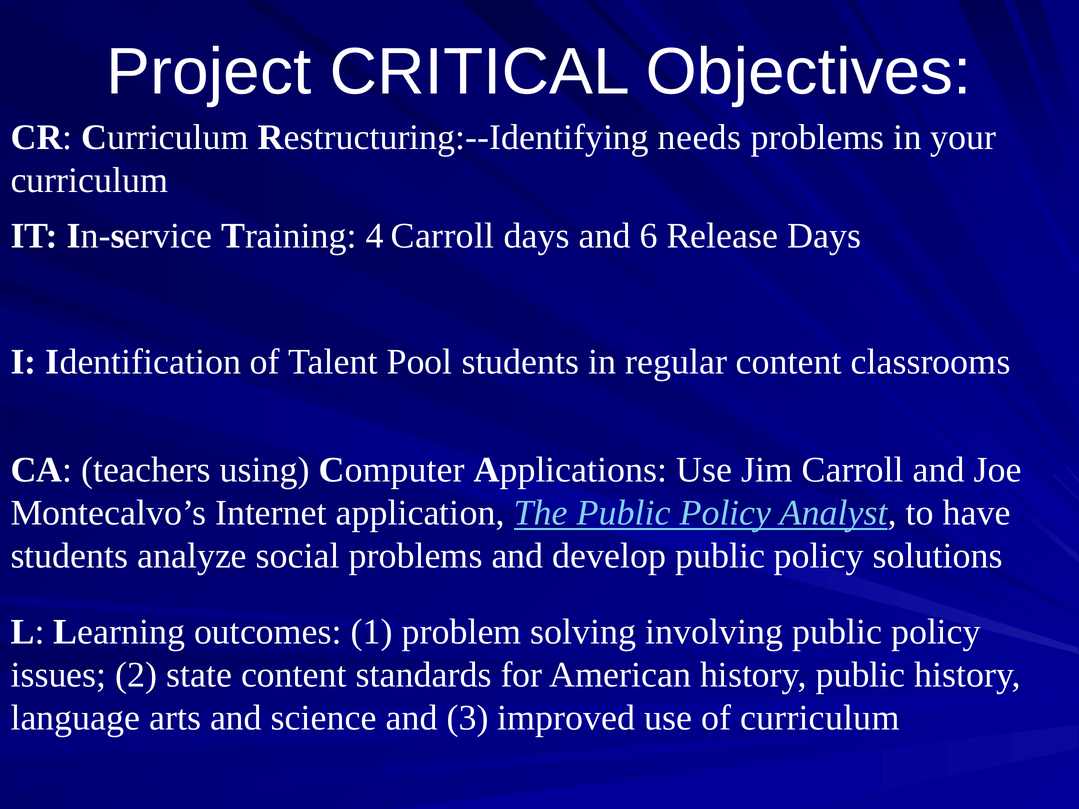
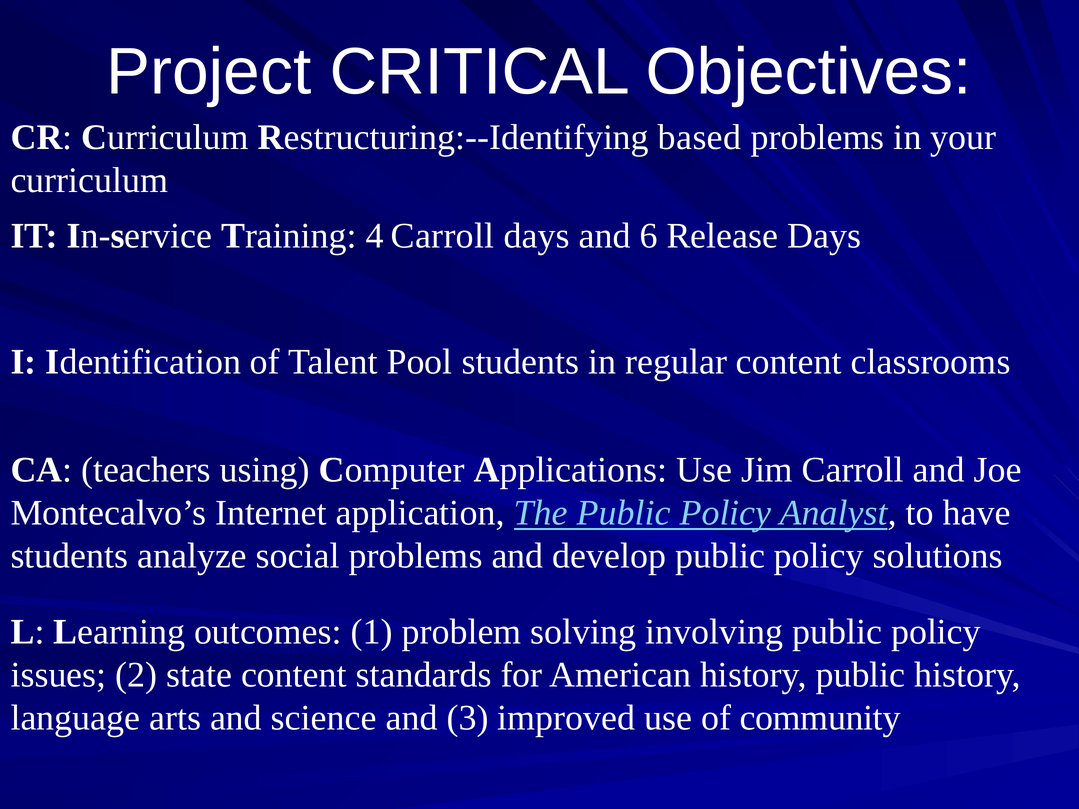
needs: needs -> based (700, 137)
of curriculum: curriculum -> community (820, 718)
